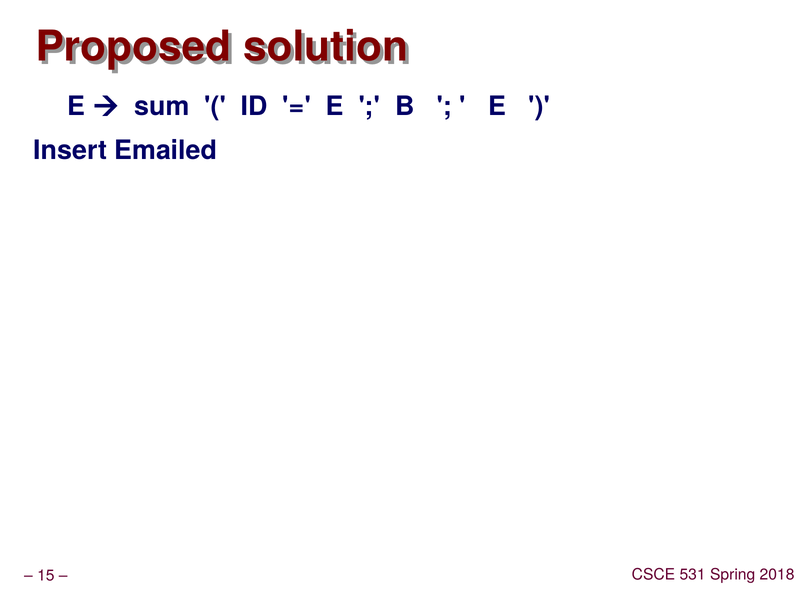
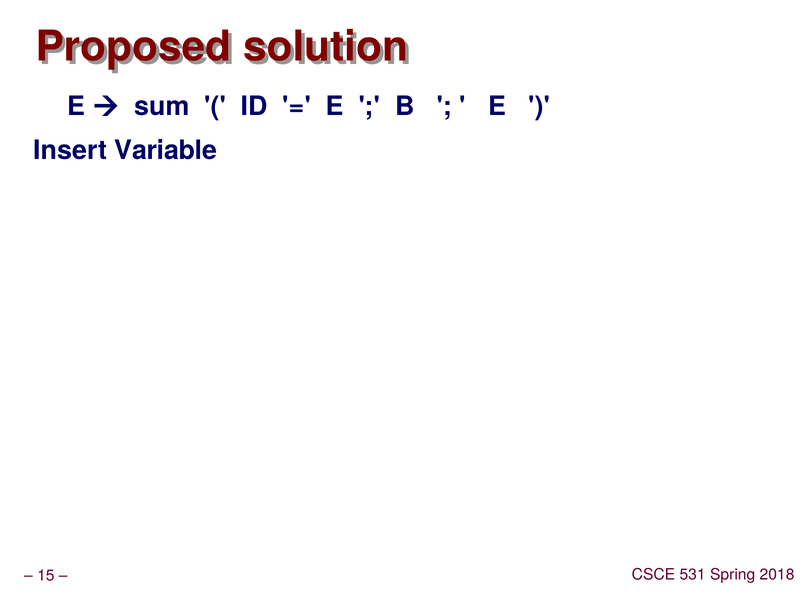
Emailed: Emailed -> Variable (166, 151)
